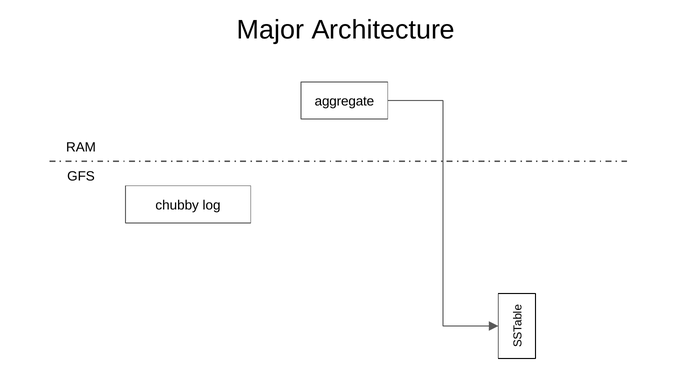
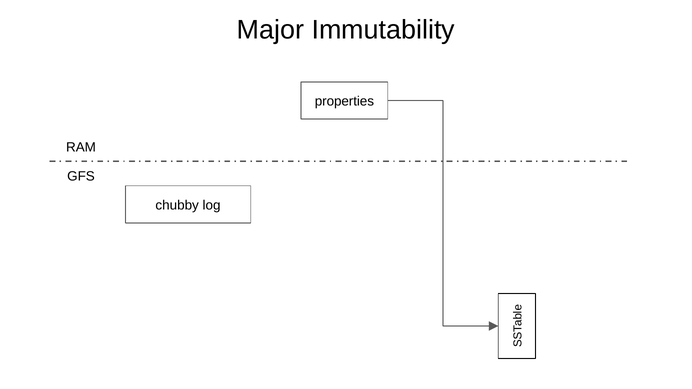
Architecture: Architecture -> Immutability (383, 30)
aggregate: aggregate -> properties (344, 102)
